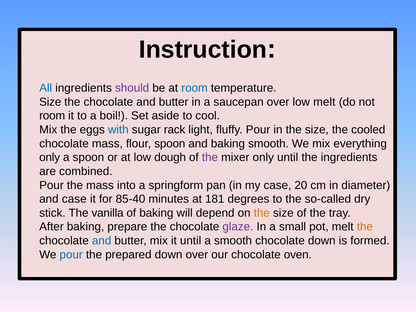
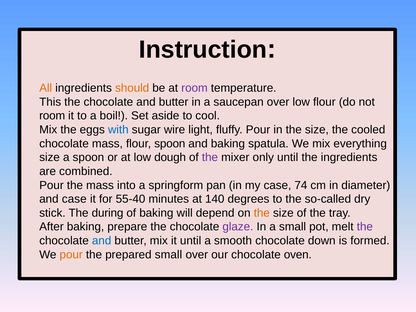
All colour: blue -> orange (46, 88)
should colour: purple -> orange (132, 88)
room colour: blue -> purple (194, 88)
Size: Size -> This (50, 102)
low melt: melt -> flour (324, 102)
rack: rack -> wire (175, 130)
baking smooth: smooth -> spatula (268, 144)
only: only -> size (50, 157)
20: 20 -> 74 (301, 185)
85-40: 85-40 -> 55-40 (131, 199)
181: 181 -> 140 (215, 199)
vanilla: vanilla -> during (108, 213)
the colour: orange -> purple (365, 227)
pour colour: blue -> orange (71, 255)
prepared down: down -> small (169, 255)
